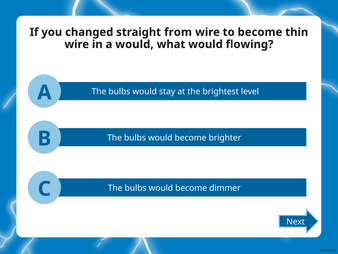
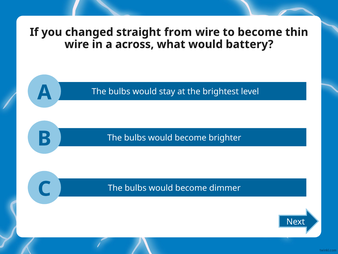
a would: would -> across (135, 44)
flowing: flowing -> battery (250, 44)
